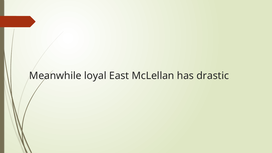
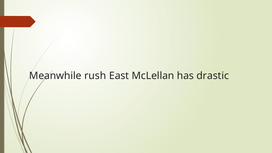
loyal: loyal -> rush (95, 76)
